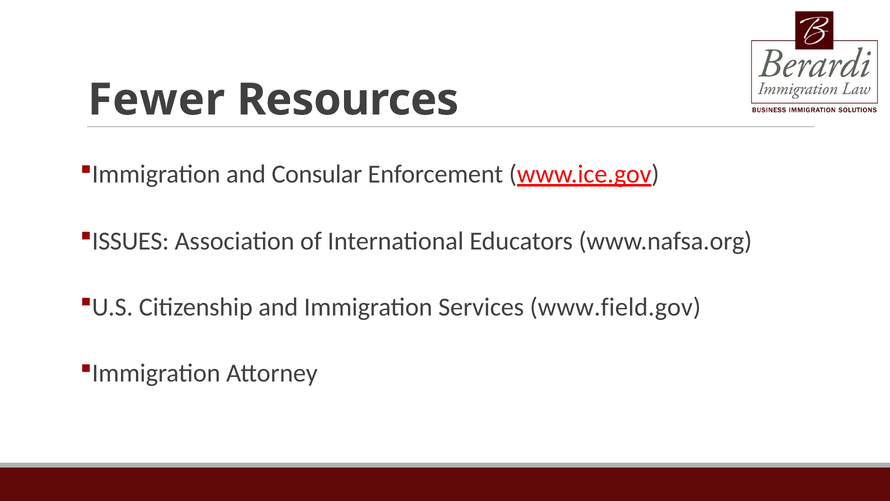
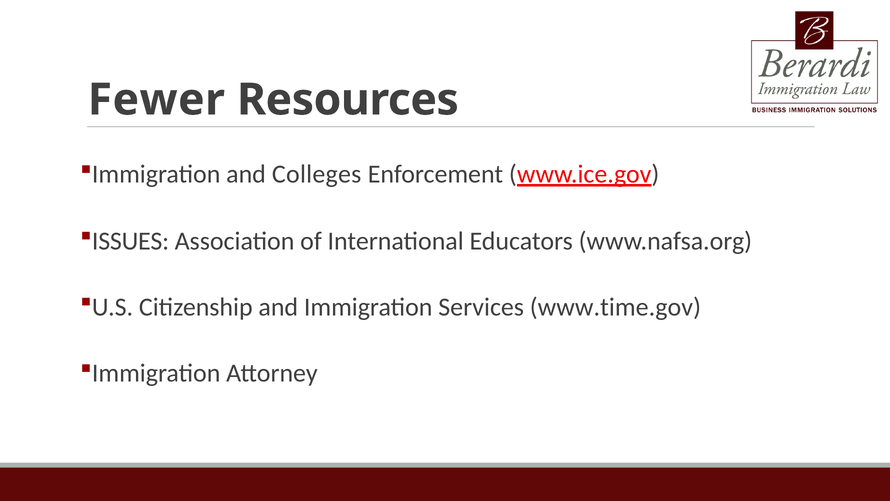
Consular: Consular -> Colleges (317, 174)
www.field.gov: www.field.gov -> www.time.gov (615, 307)
